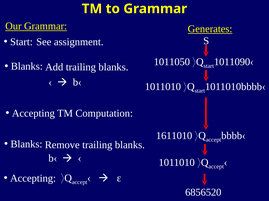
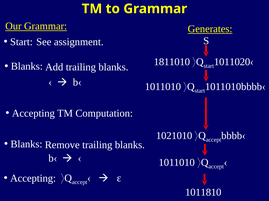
1011050: 1011050 -> 1811010 (172, 62)
1011090: 1011090 -> 1011020 (232, 62)
1611010: 1611010 -> 1021010 (174, 136)
6856520: 6856520 -> 1011810 (203, 193)
